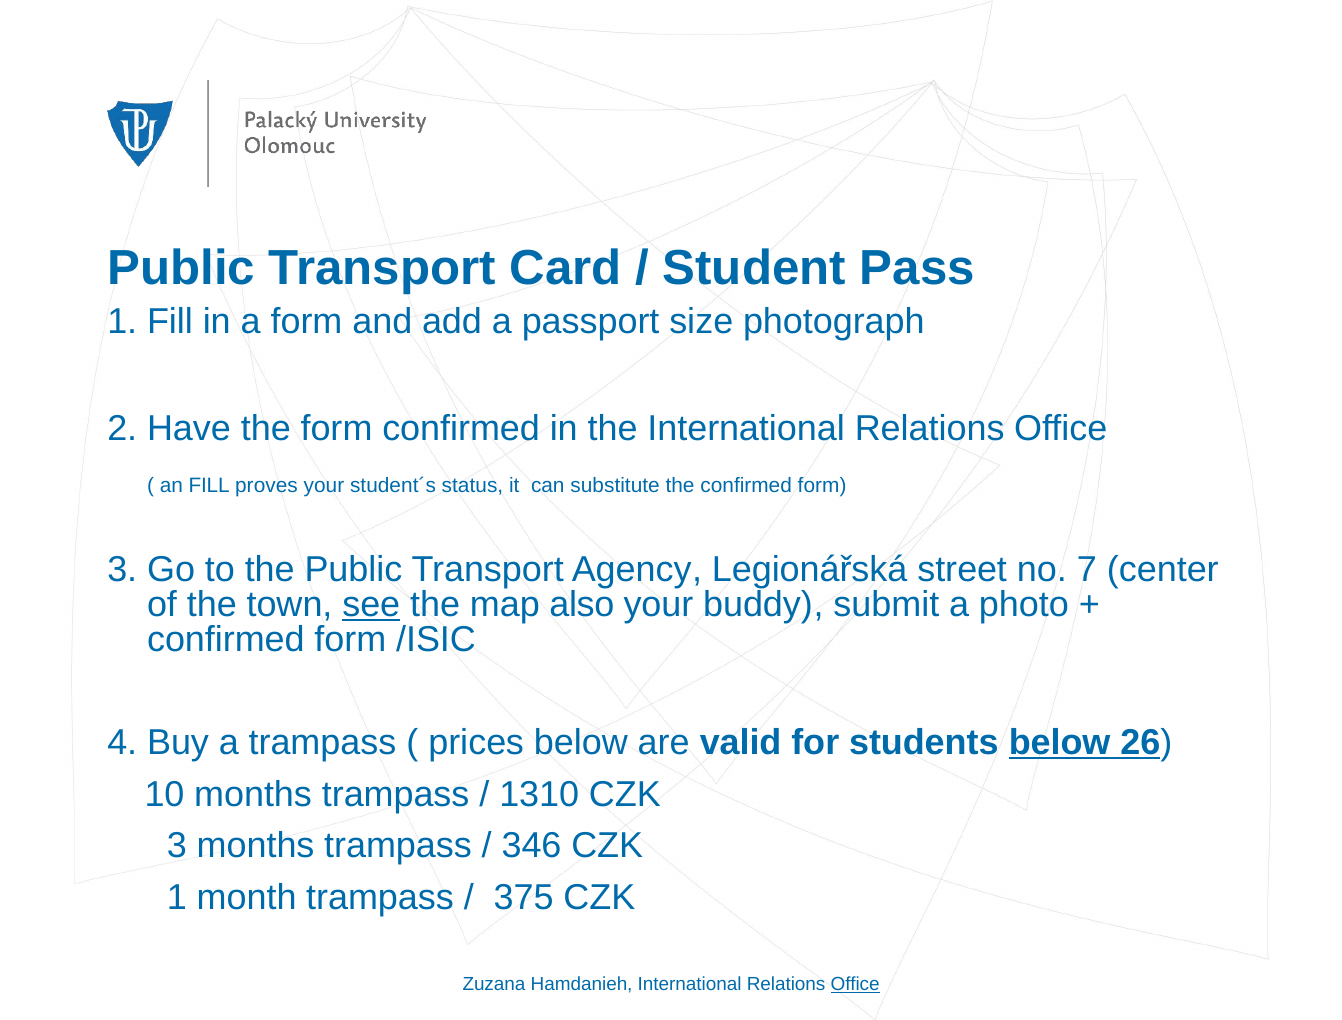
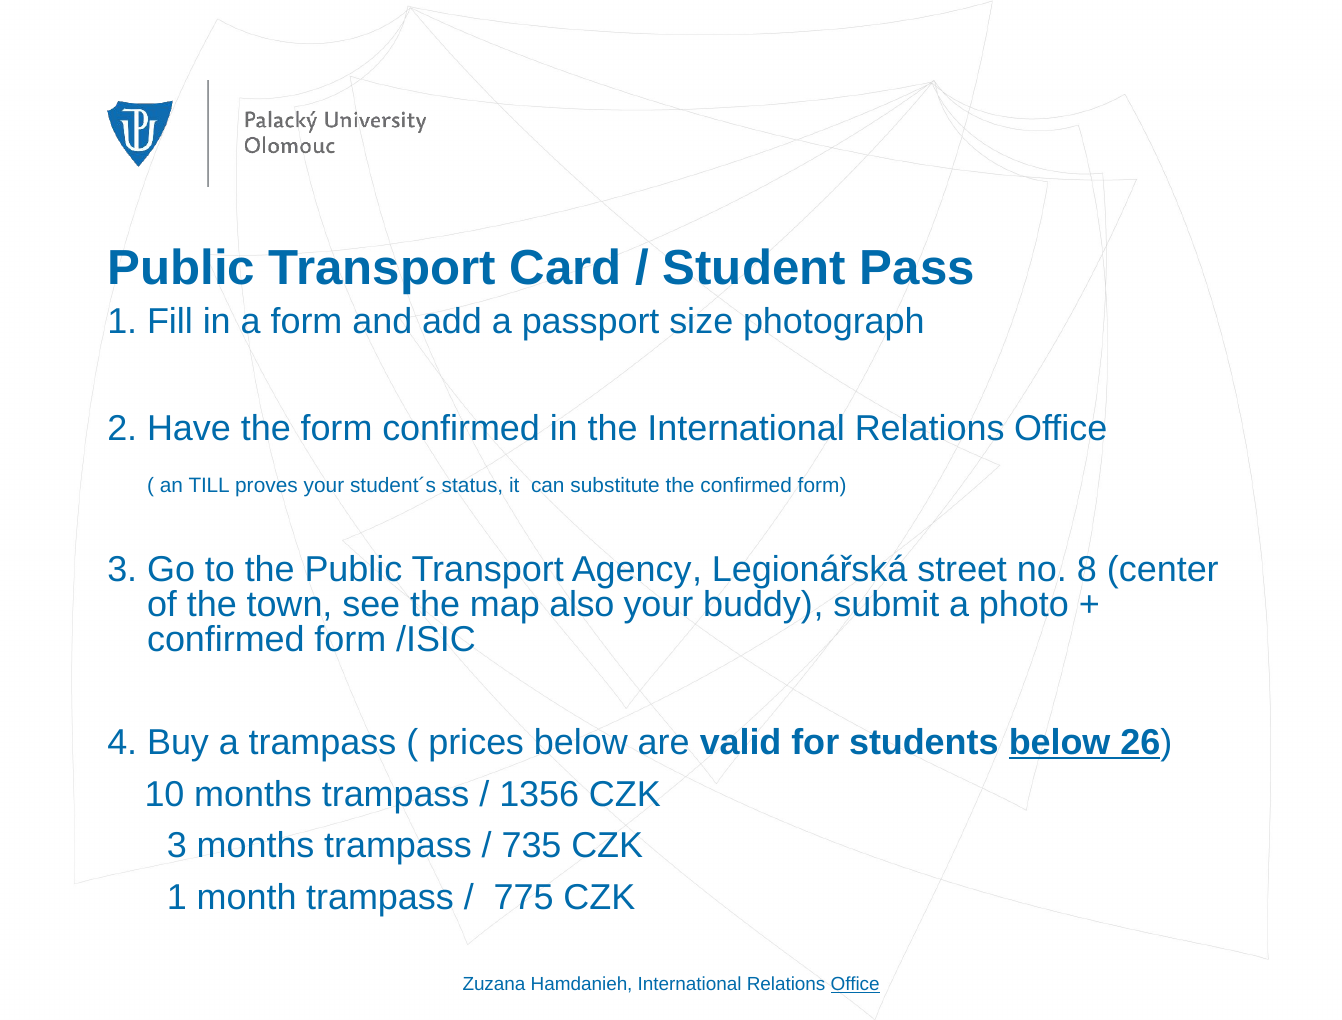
an FILL: FILL -> TILL (209, 486)
7: 7 -> 8 (1087, 569)
see underline: present -> none (371, 604)
1310: 1310 -> 1356 (539, 794)
346: 346 -> 735 (532, 846)
375: 375 -> 775 (524, 898)
